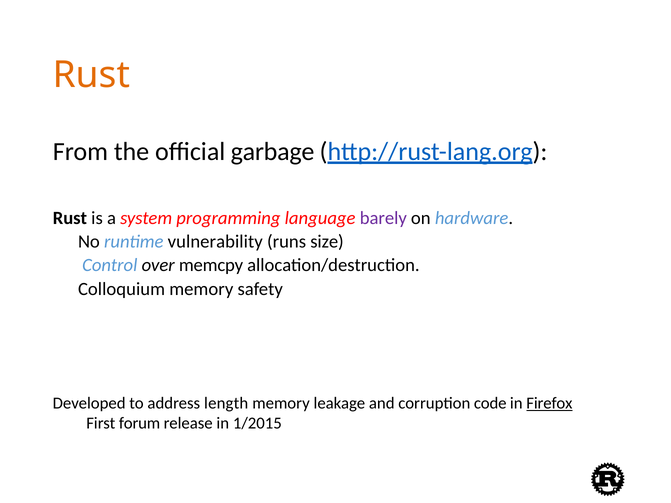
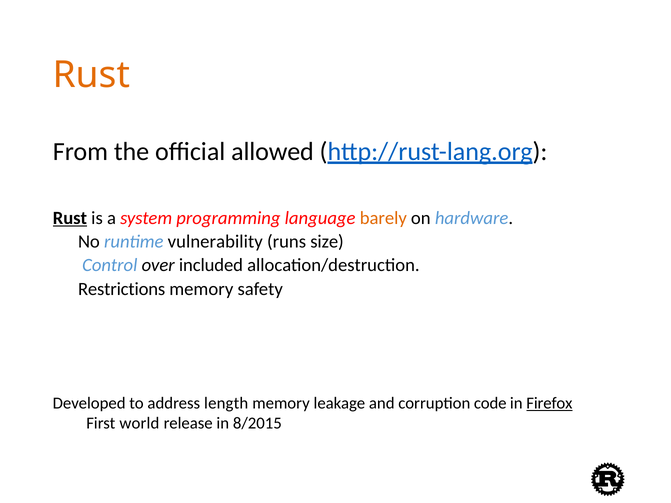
garbage: garbage -> allowed (272, 152)
Rust underline: none -> present (70, 218)
barely colour: purple -> orange (383, 218)
memcpy: memcpy -> included (211, 265)
Colloquium: Colloquium -> Restrictions (122, 289)
forum: forum -> world (139, 424)
1/2015: 1/2015 -> 8/2015 (257, 424)
